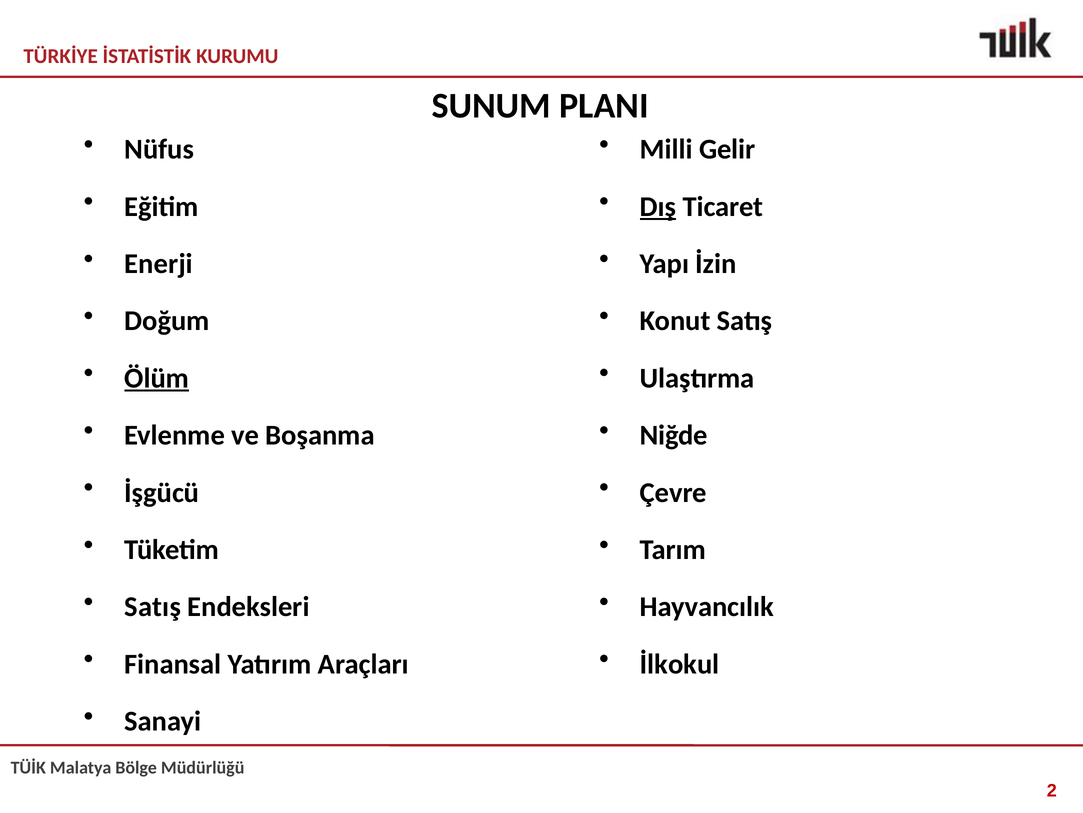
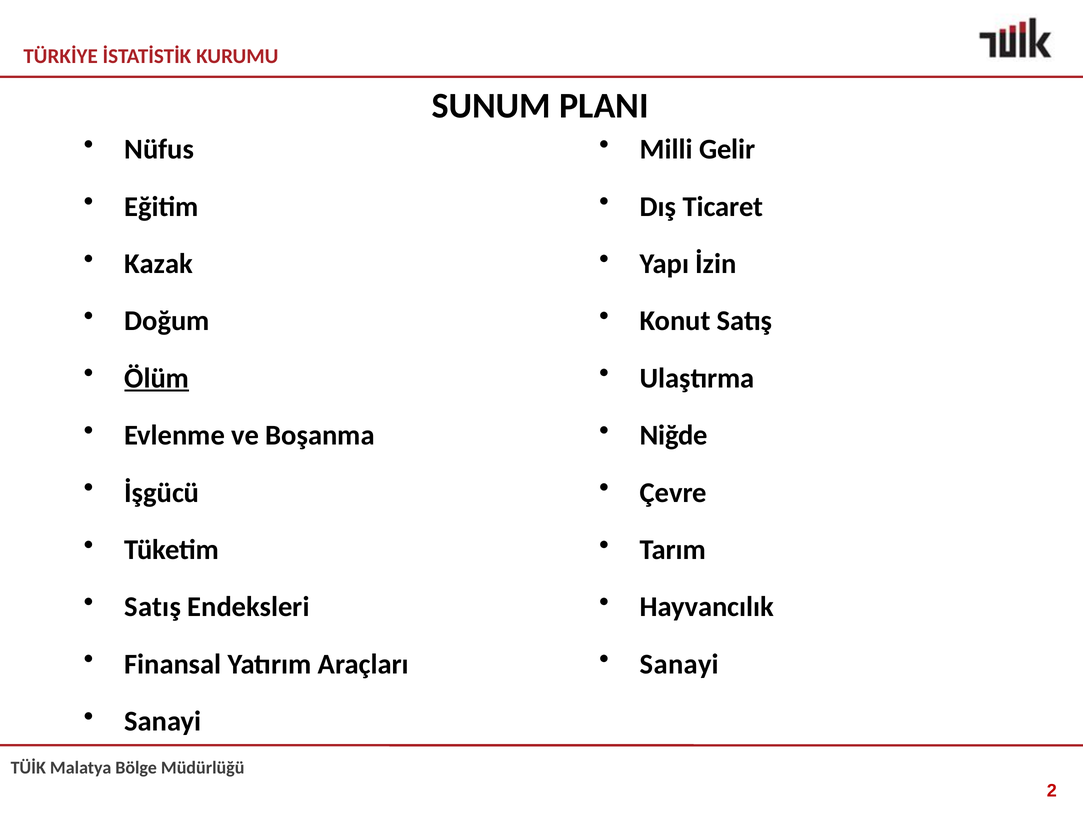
Dış underline: present -> none (658, 206)
Enerji: Enerji -> Kazak (159, 264)
İlkokul: İlkokul -> Sanayi (679, 664)
